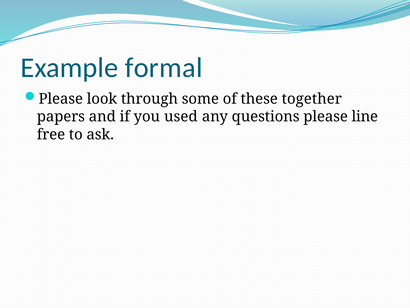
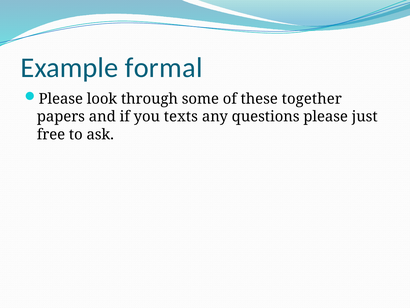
used: used -> texts (181, 116)
line: line -> just (365, 116)
